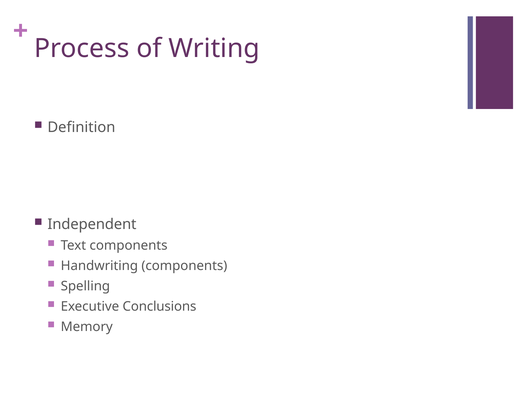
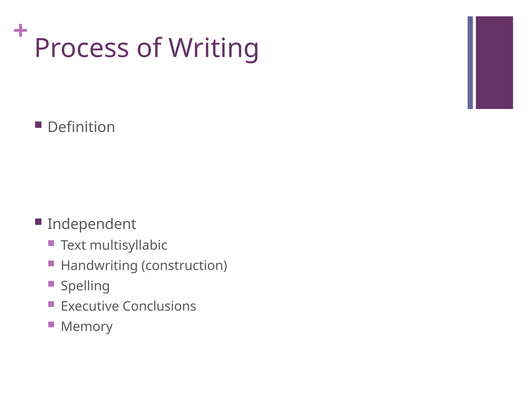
Text components: components -> multisyllabic (129, 246)
Handwriting components: components -> construction (184, 266)
